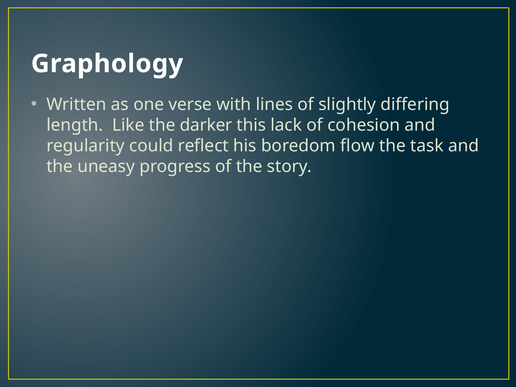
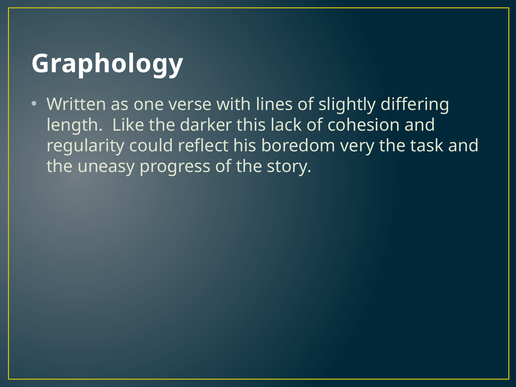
flow: flow -> very (357, 146)
